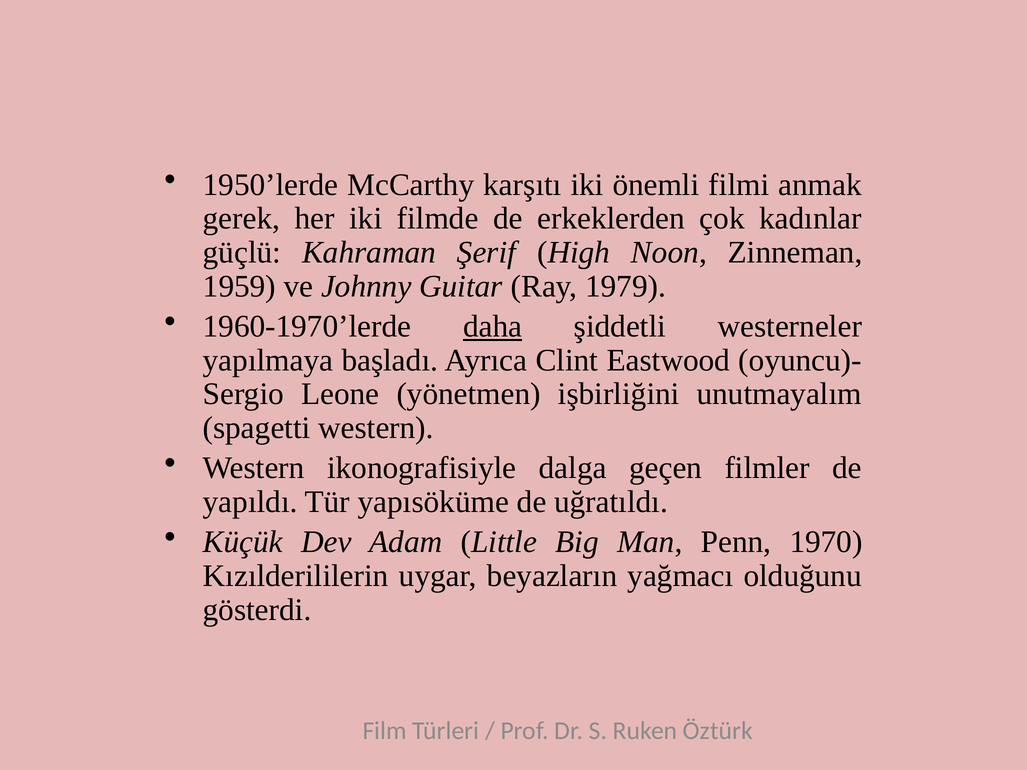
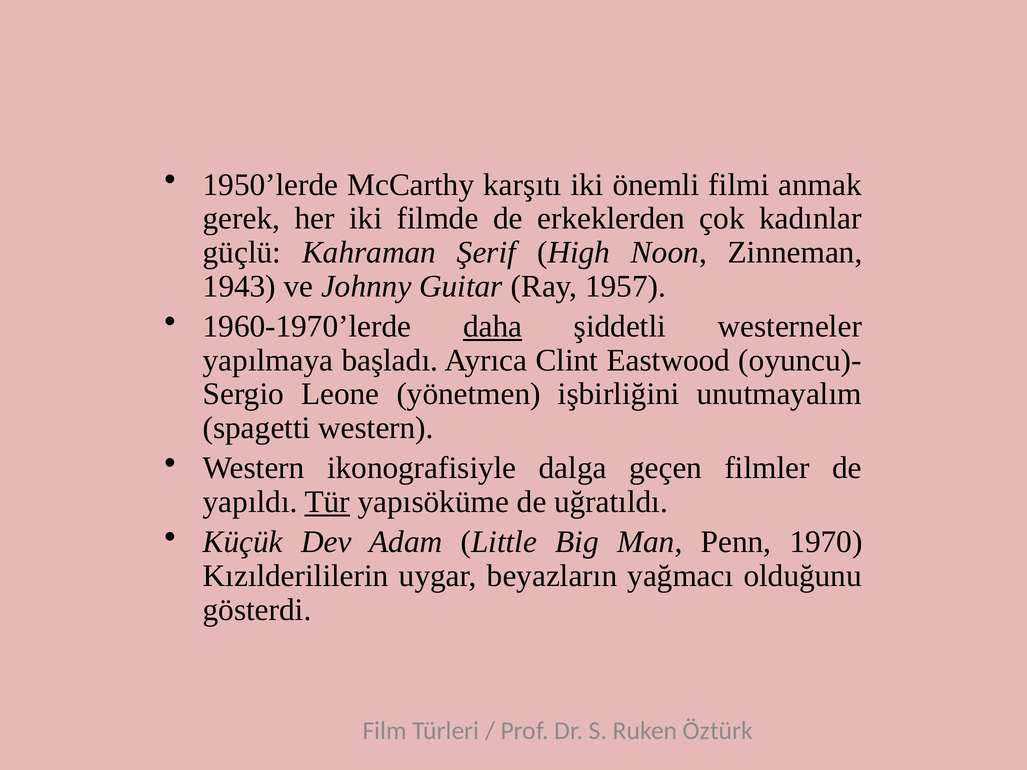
1959: 1959 -> 1943 (239, 286)
1979: 1979 -> 1957 (626, 286)
Tür underline: none -> present (327, 502)
